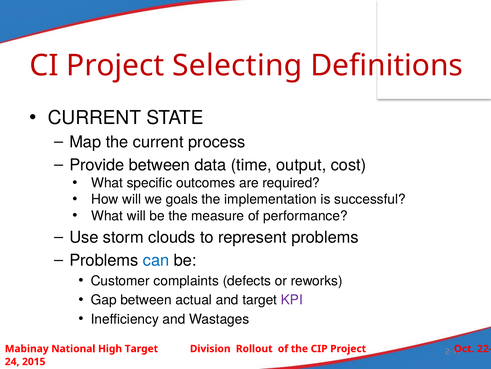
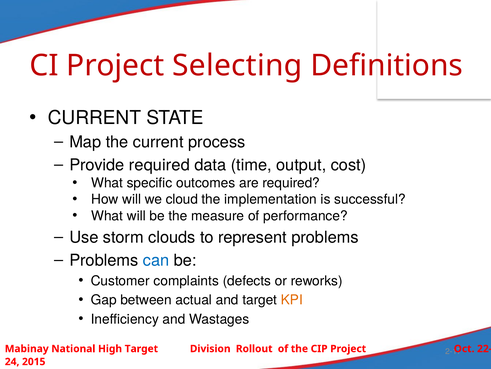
Provide between: between -> required (159, 165)
goals: goals -> cloud (182, 199)
KPI colour: purple -> orange (292, 299)
